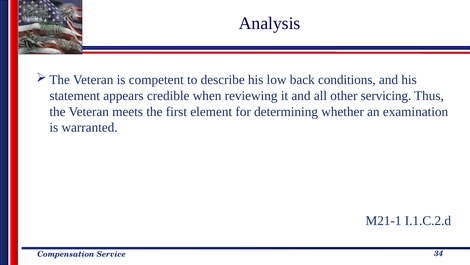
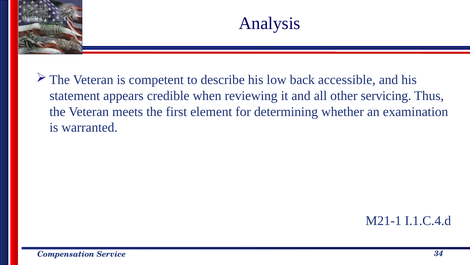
conditions: conditions -> accessible (347, 80)
I.1.C.2.d: I.1.C.2.d -> I.1.C.4.d (428, 220)
